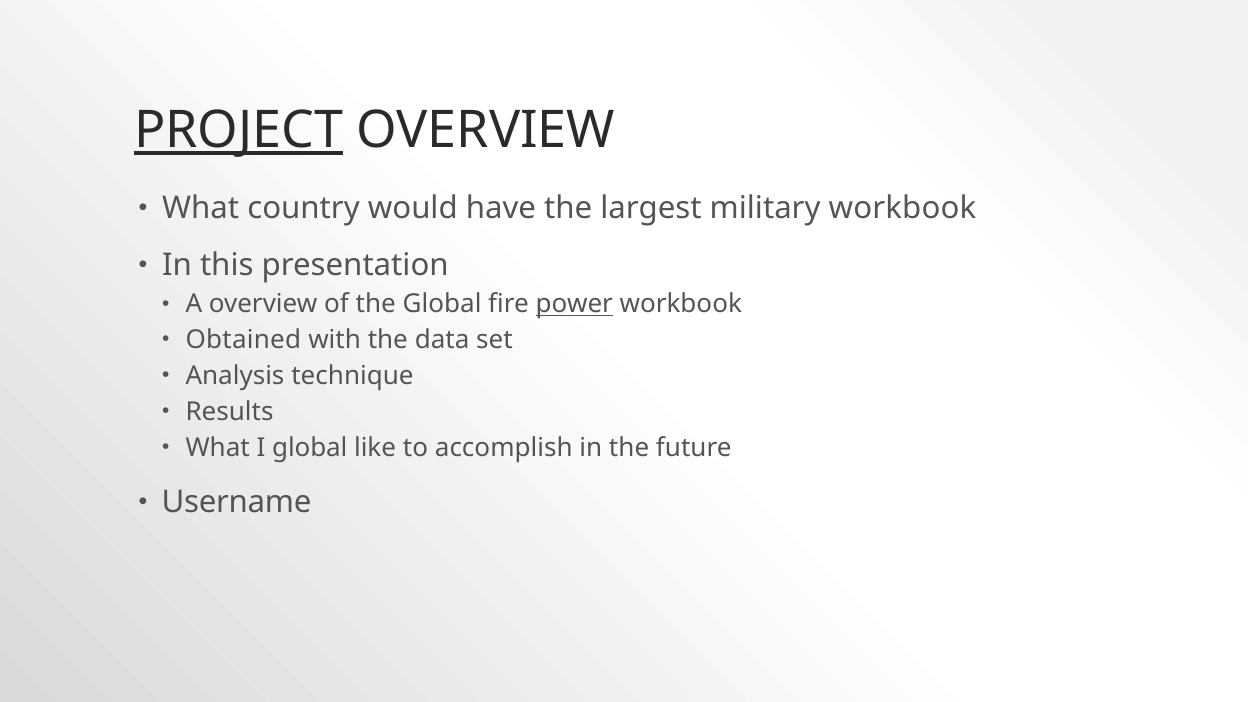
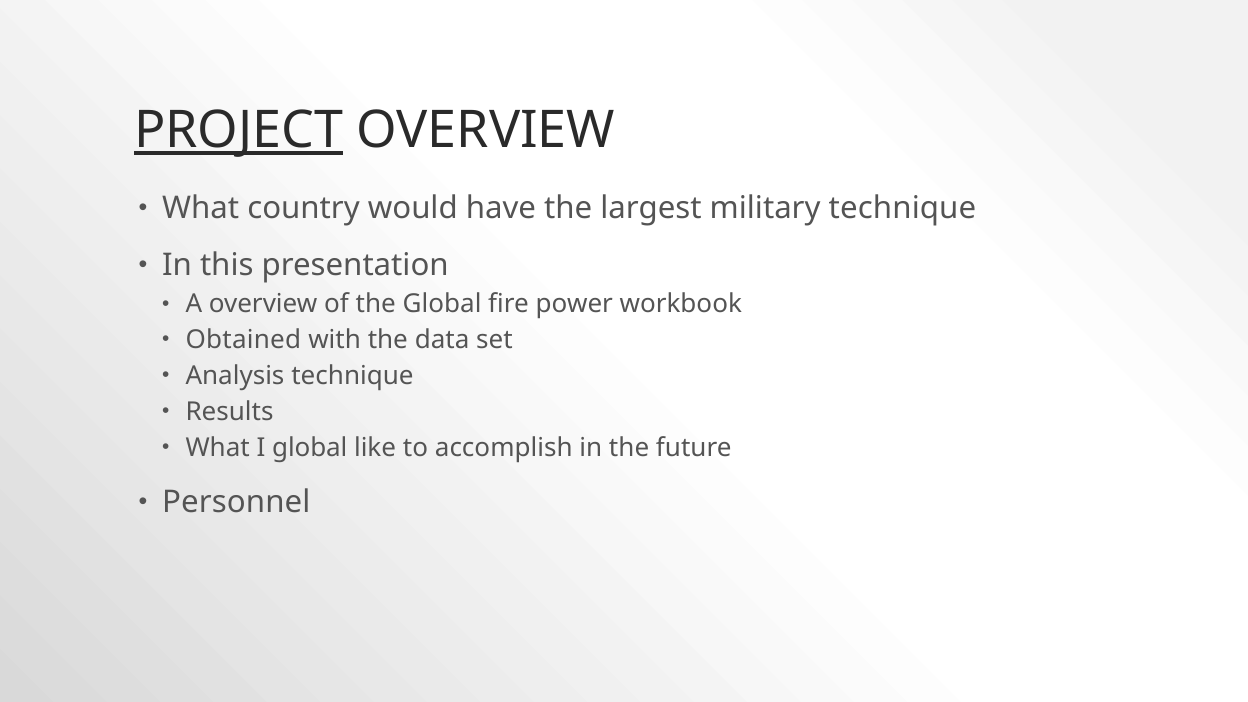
military workbook: workbook -> technique (902, 209)
power underline: present -> none (574, 304)
Username: Username -> Personnel (236, 502)
